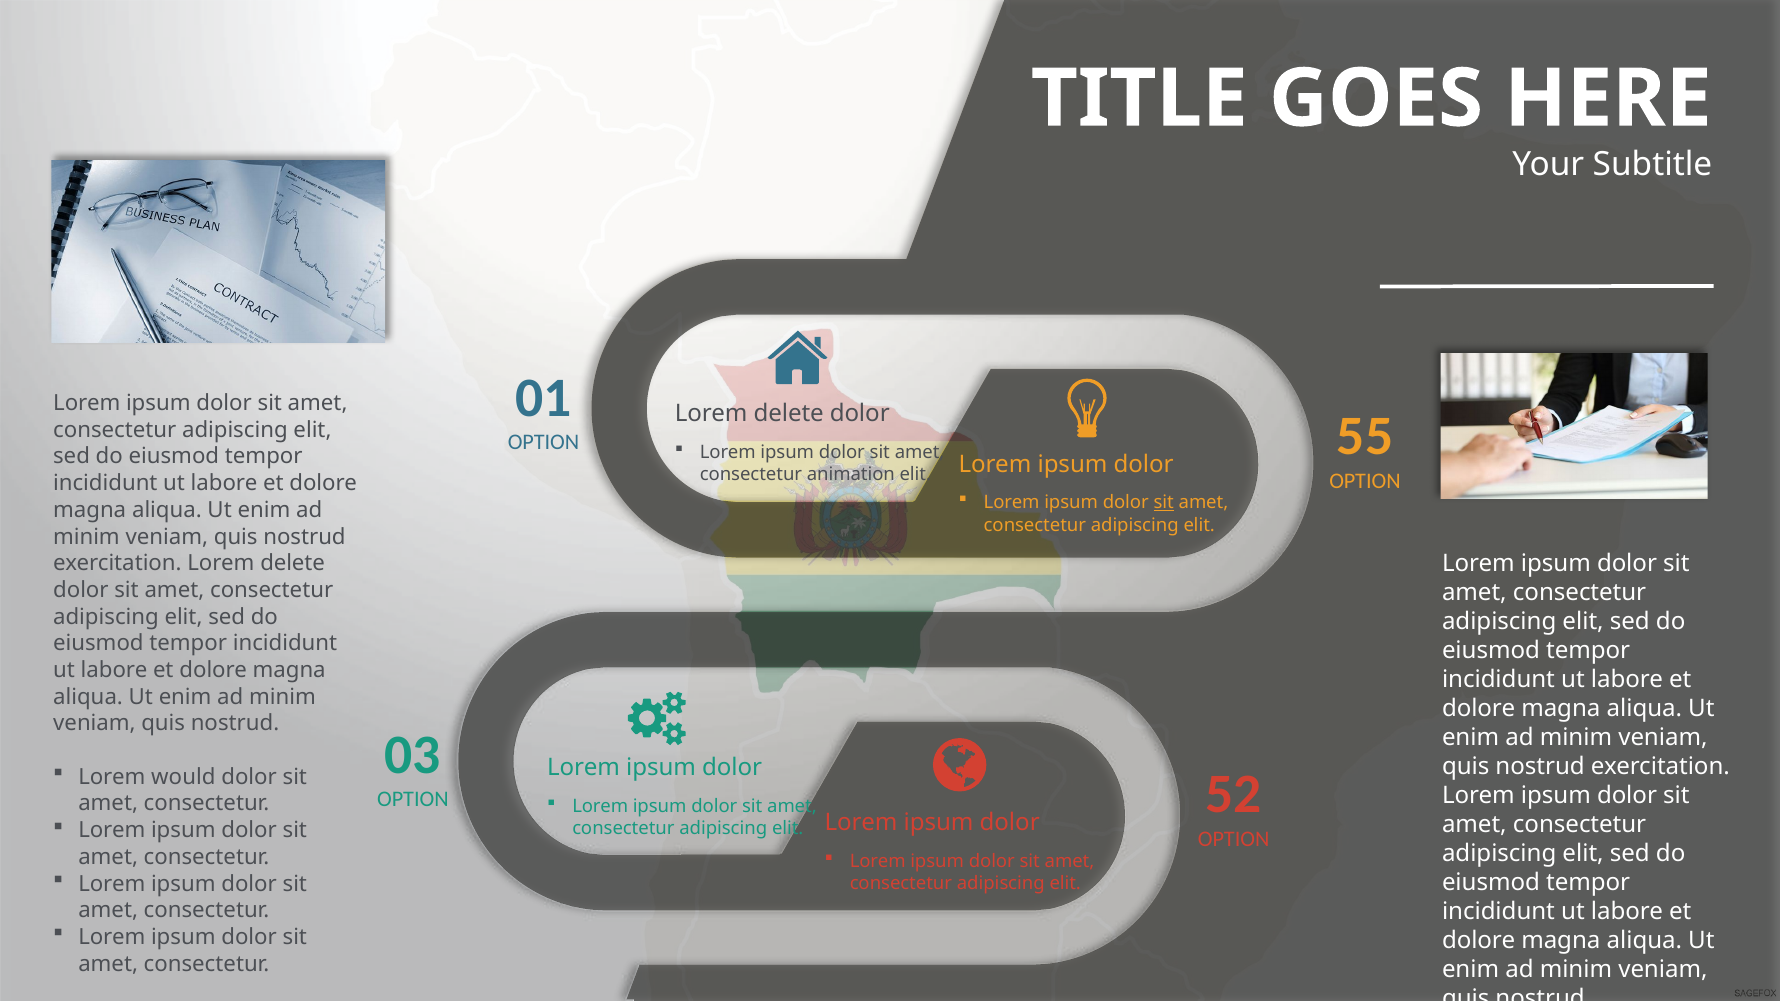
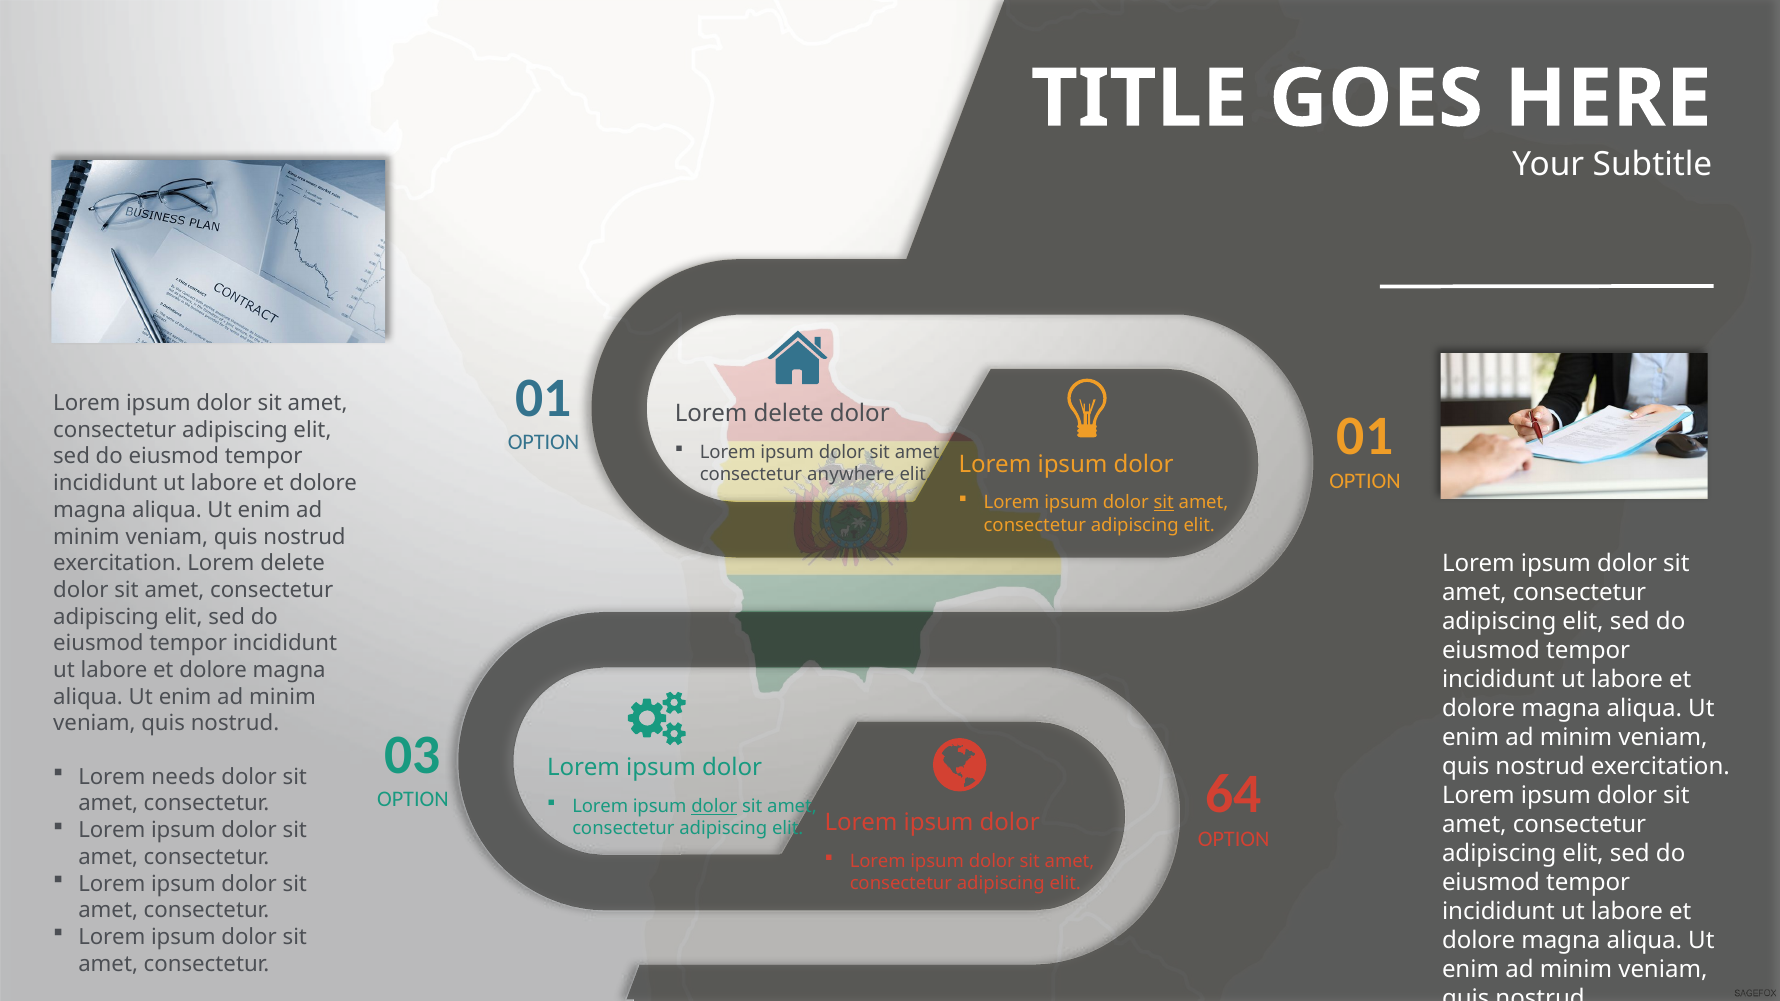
OPTION 55: 55 -> 01 (1365, 437)
animation: animation -> anywhere (851, 475)
would: would -> needs (183, 777)
52: 52 -> 64 (1234, 795)
dolor underline: none -> present (714, 807)
